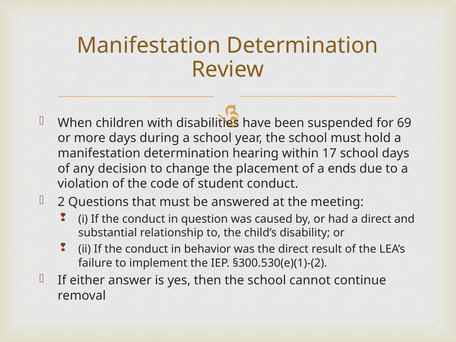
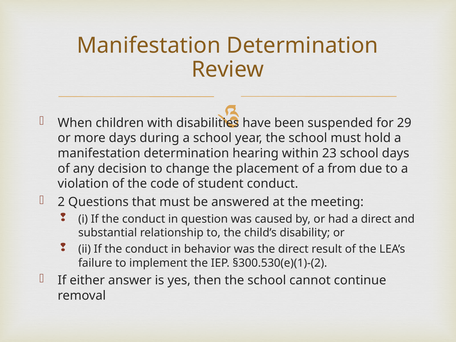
69: 69 -> 29 (404, 123)
17: 17 -> 23 (329, 153)
ends: ends -> from (342, 169)
